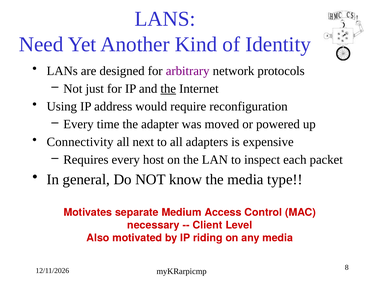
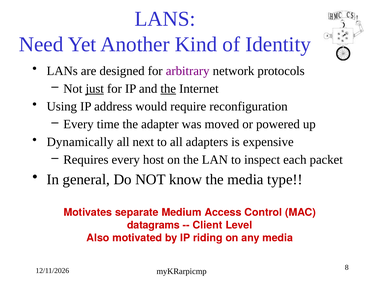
just underline: none -> present (95, 89)
Connectivity: Connectivity -> Dynamically (80, 142)
necessary: necessary -> datagrams (153, 225)
